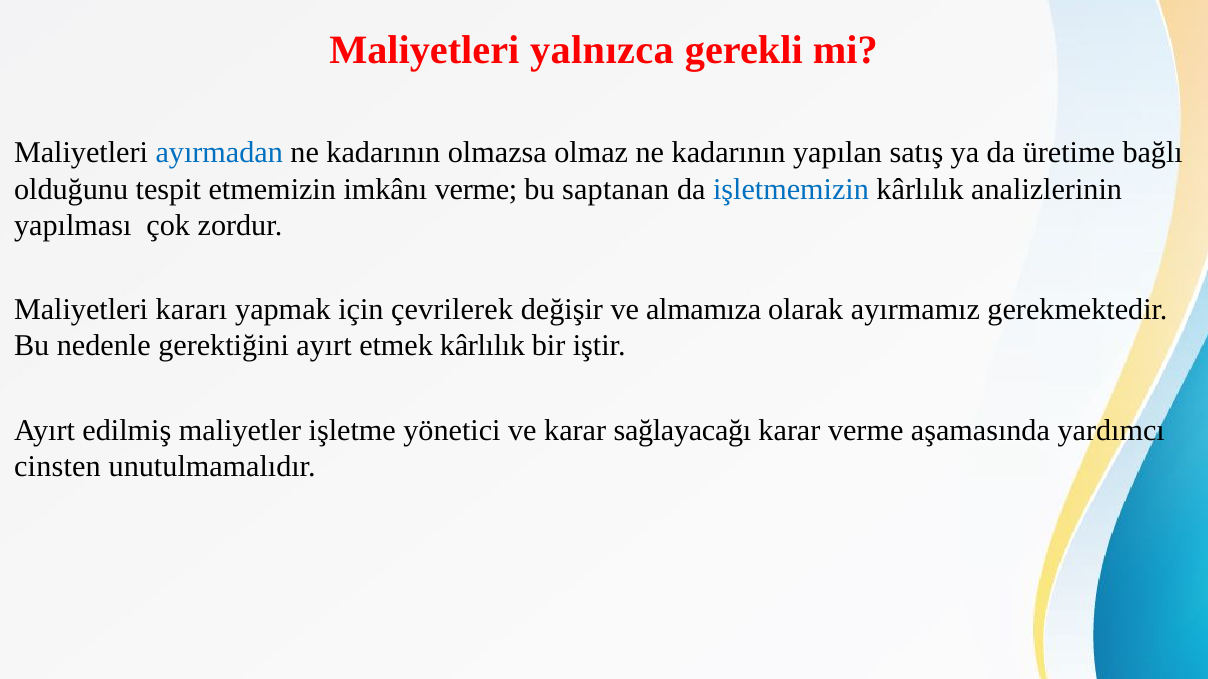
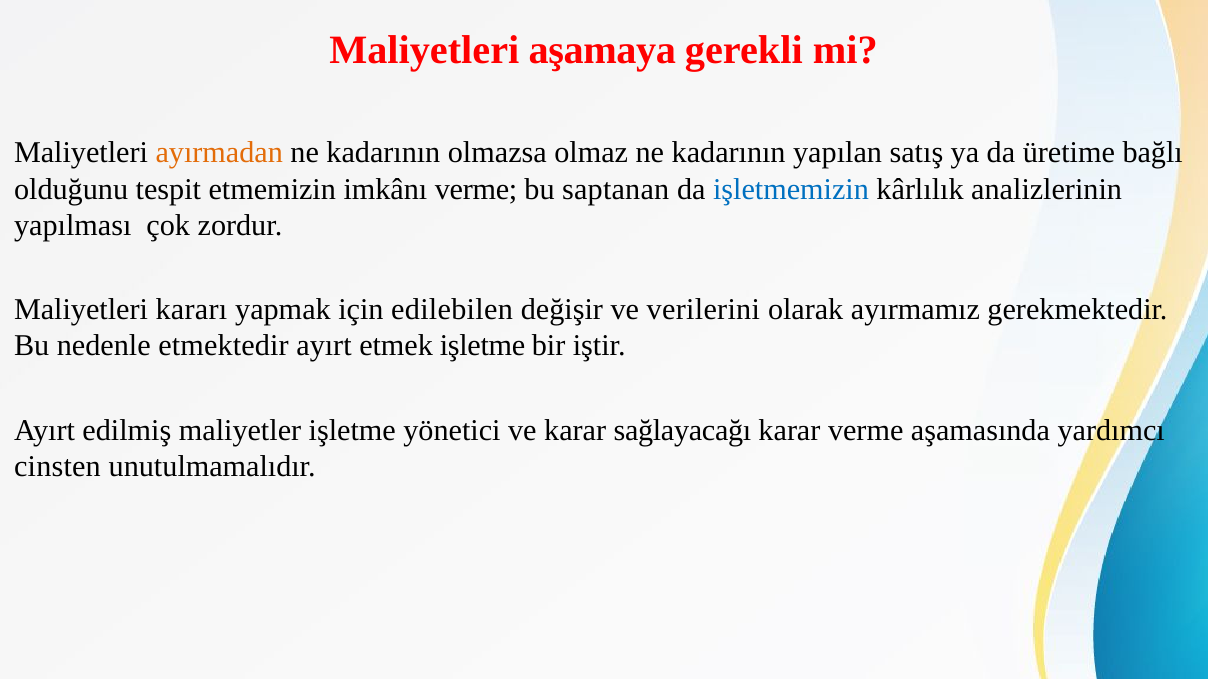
yalnızca: yalnızca -> aşamaya (602, 51)
ayırmadan colour: blue -> orange (219, 153)
çevrilerek: çevrilerek -> edilebilen (452, 310)
almamıza: almamıza -> verilerini (703, 310)
gerektiğini: gerektiğini -> etmektedir (224, 346)
etmek kârlılık: kârlılık -> işletme (482, 346)
